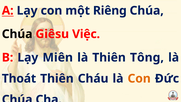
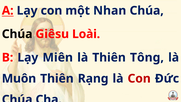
Riêng: Riêng -> Nhan (110, 11)
Việc: Việc -> Loài (86, 34)
Thoát: Thoát -> Muôn (19, 78)
Cháu: Cháu -> Rạng (93, 78)
Con colour: orange -> red (139, 78)
